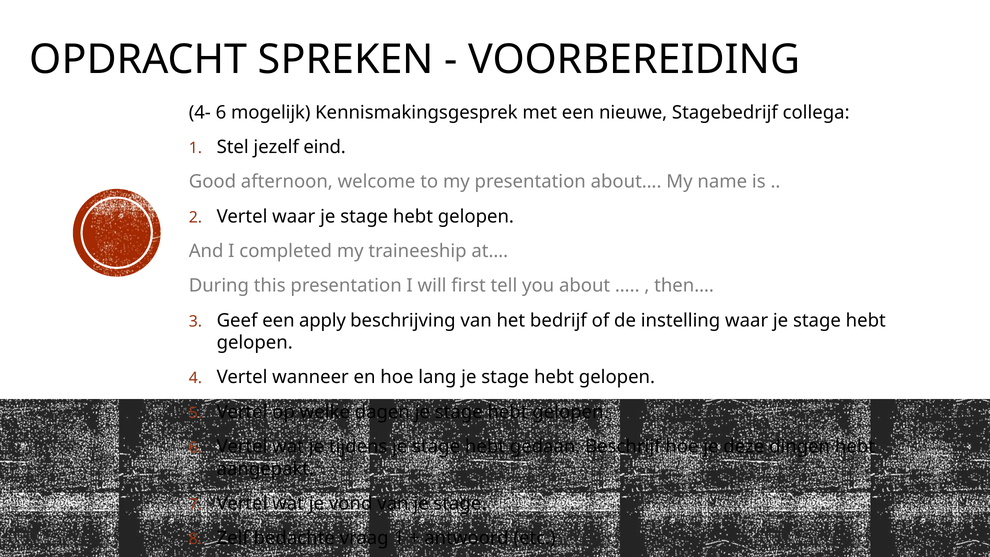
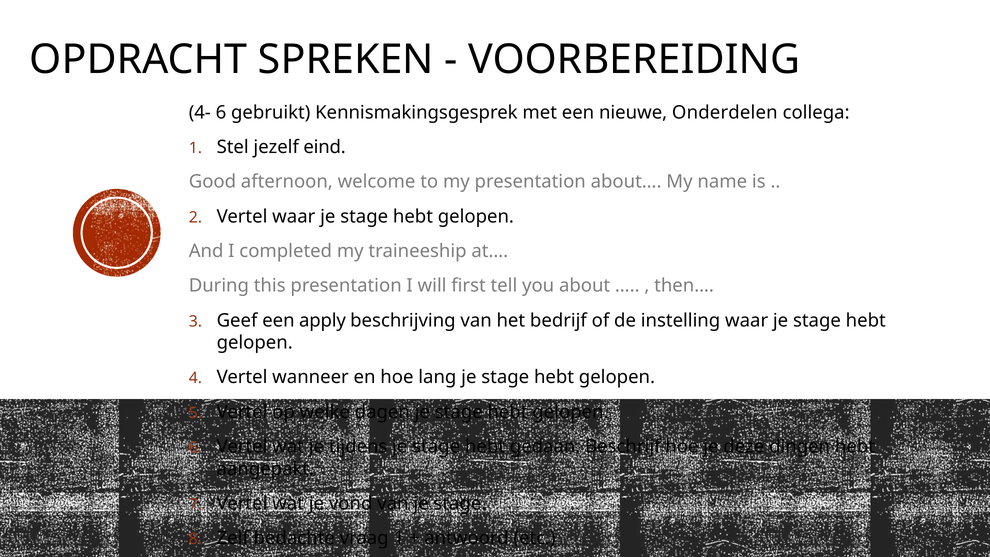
mogelijk: mogelijk -> gebruikt (271, 113)
Stagebedrijf: Stagebedrijf -> Onderdelen (725, 113)
